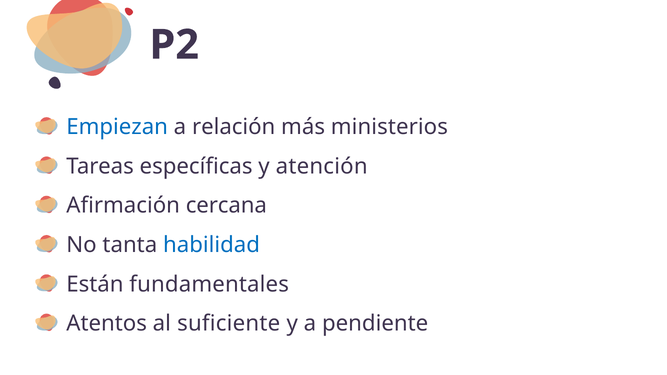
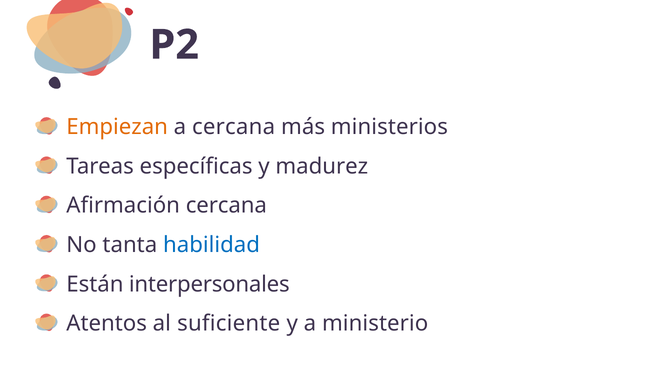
Empiezan colour: blue -> orange (117, 127)
a relación: relación -> cercana (234, 127)
atención: atención -> madurez (322, 166)
fundamentales: fundamentales -> interpersonales (209, 284)
pendiente: pendiente -> ministerio (375, 324)
